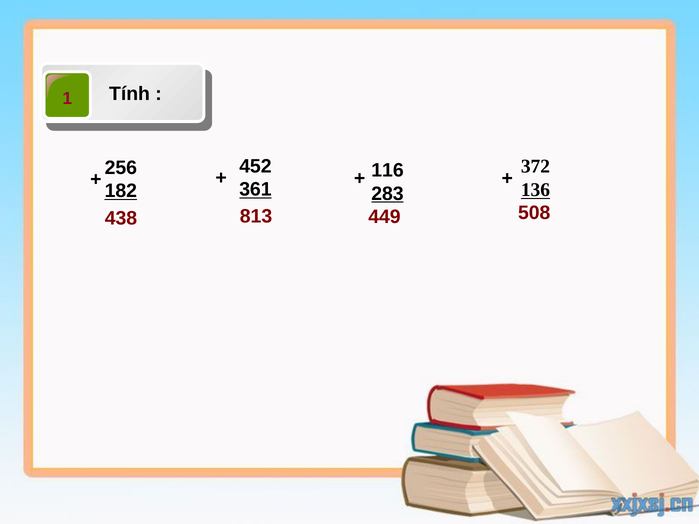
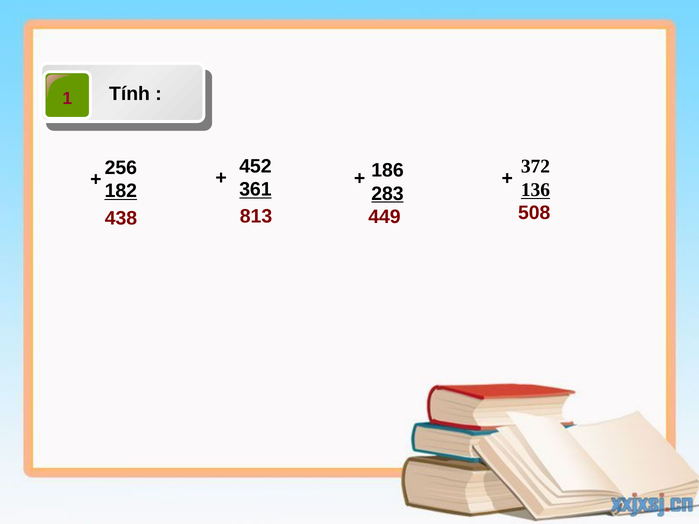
116: 116 -> 186 (388, 170)
